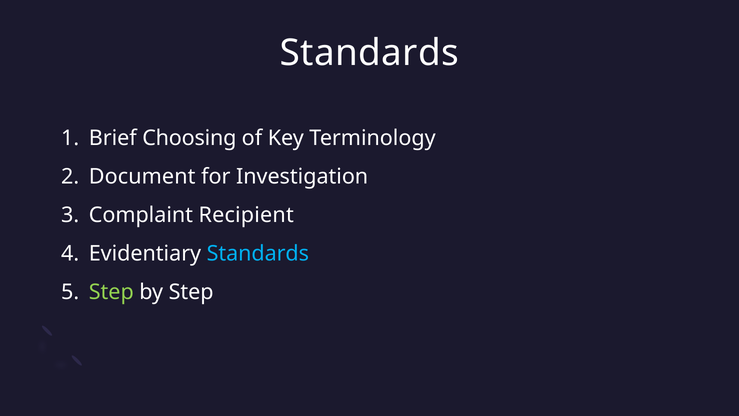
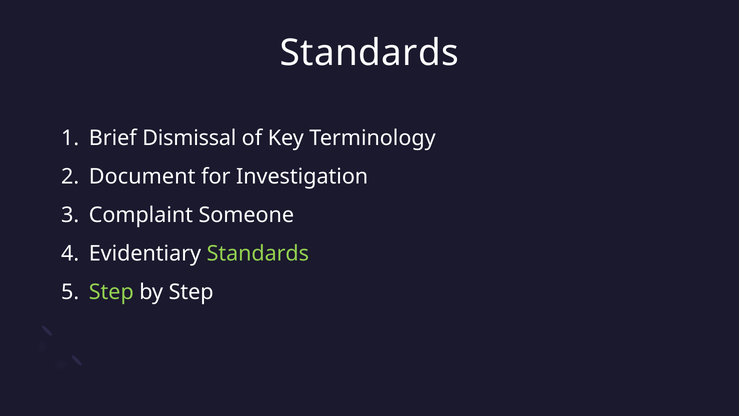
Choosing: Choosing -> Dismissal (189, 138)
Recipient: Recipient -> Someone (246, 215)
Standards colour: light blue -> light green (258, 253)
